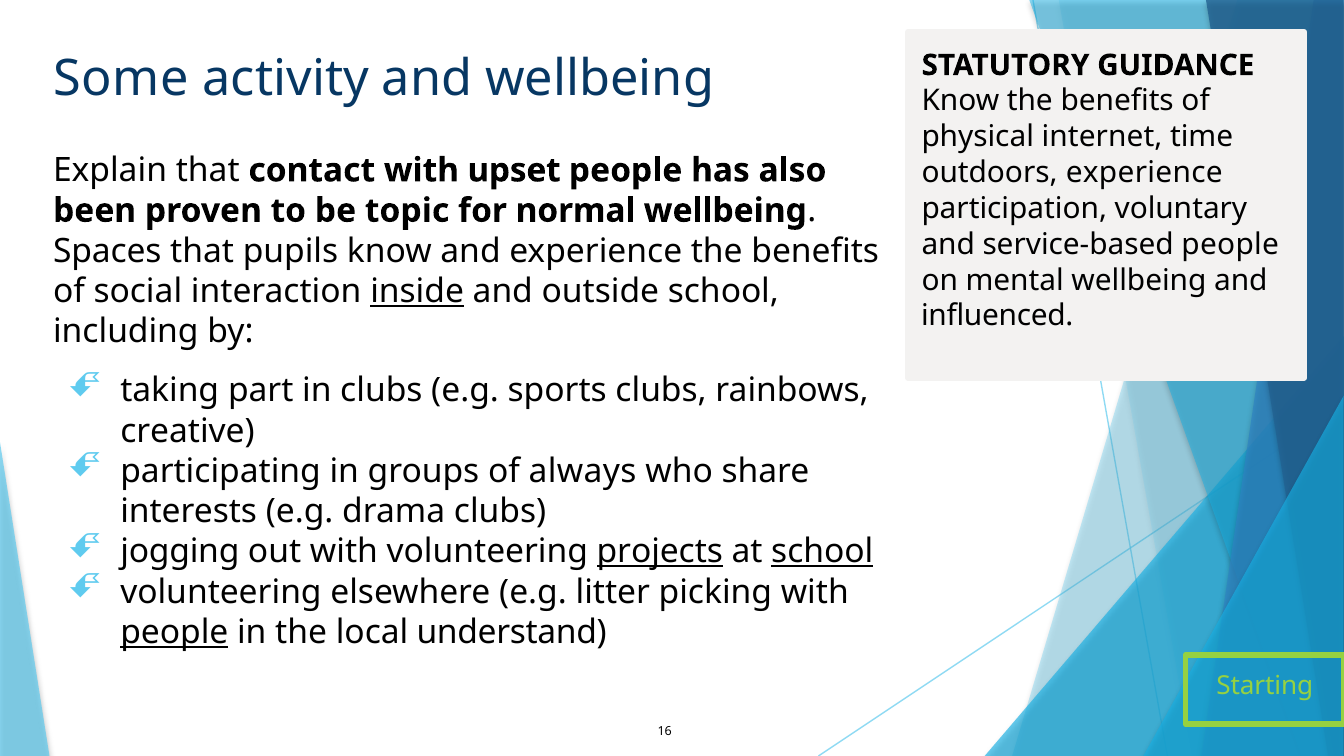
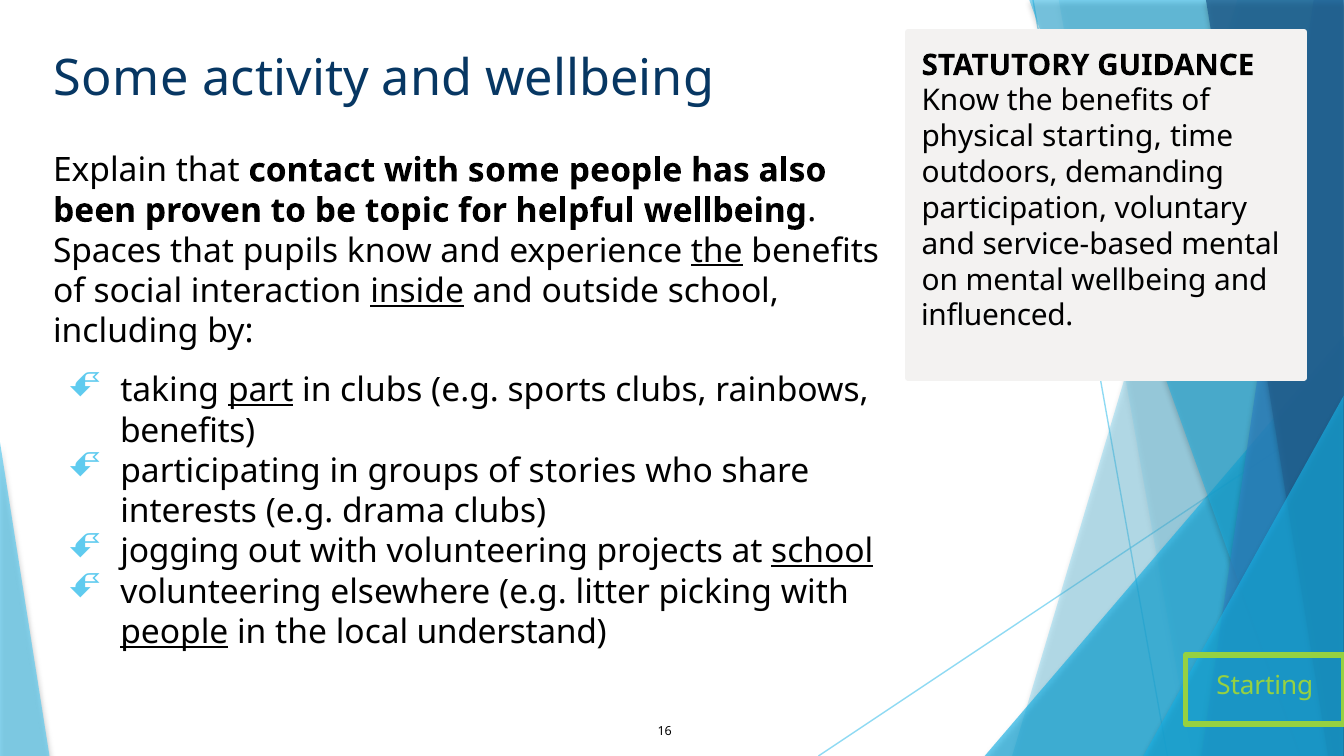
physical internet: internet -> starting (1102, 137)
with upset: upset -> some (514, 170)
outdoors experience: experience -> demanding (1145, 173)
normal: normal -> helpful (575, 211)
service-based people: people -> mental (1230, 244)
the underline: none -> present (717, 251)
part underline: none -> present (261, 391)
creative: creative -> benefits (188, 431)
always: always -> stories (583, 471)
projects underline: present -> none (660, 552)
